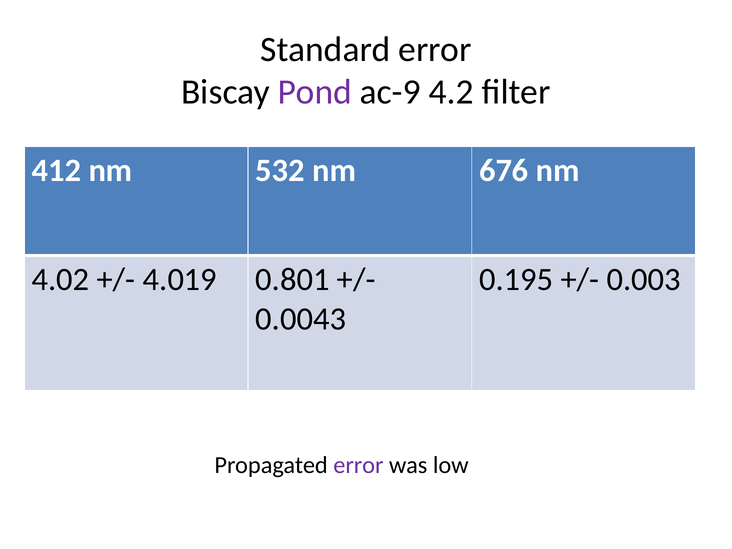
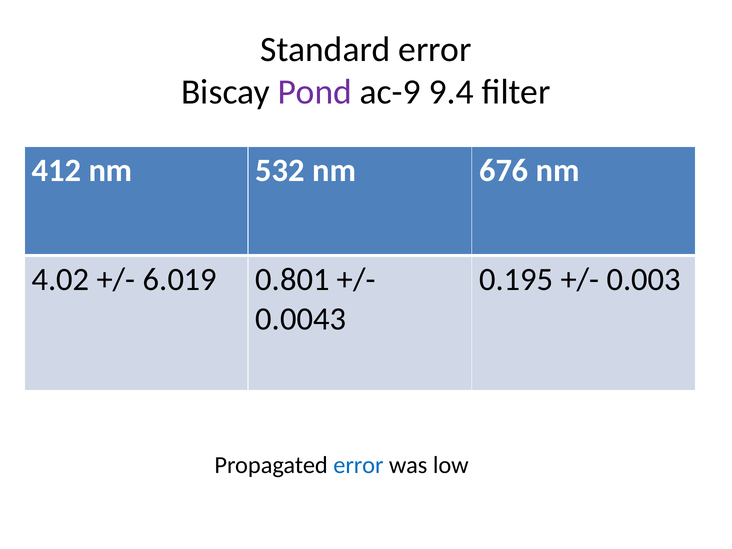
4.2: 4.2 -> 9.4 (451, 92)
4.019: 4.019 -> 6.019 (180, 279)
error colour: purple -> blue (358, 465)
